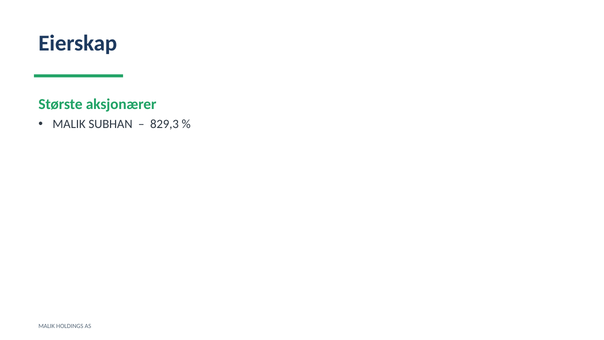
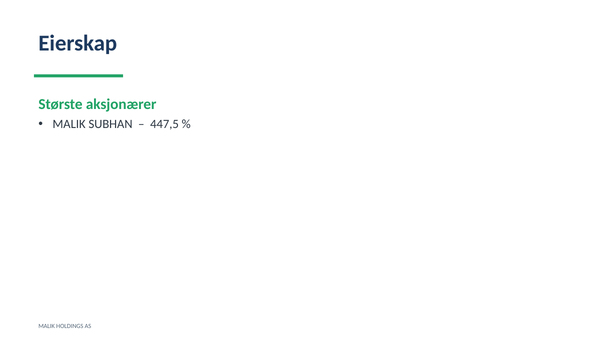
829,3: 829,3 -> 447,5 (165, 124)
